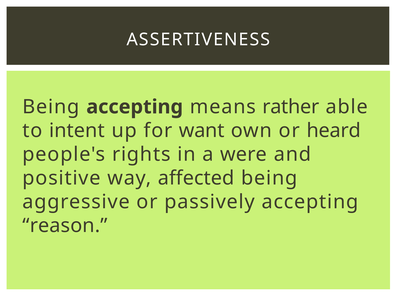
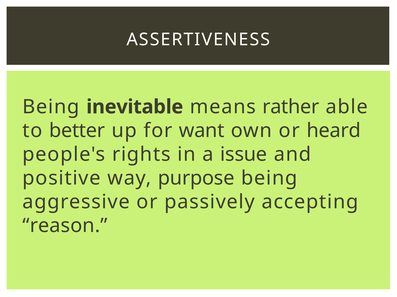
Being accepting: accepting -> inevitable (135, 107)
intent: intent -> better (77, 131)
were: were -> issue (244, 155)
affected: affected -> purpose (196, 179)
